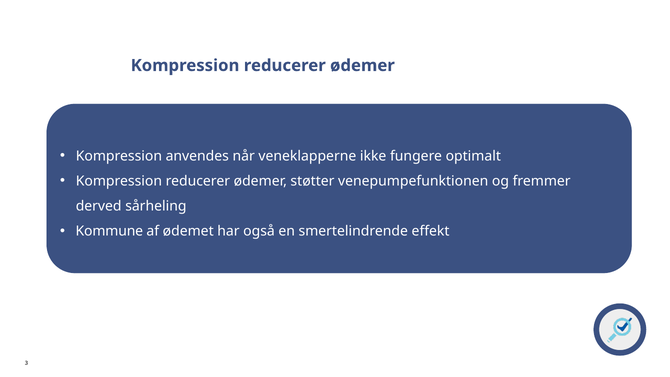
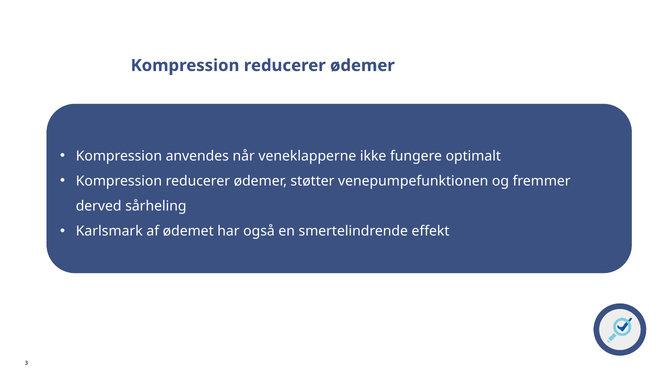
Kommune: Kommune -> Karlsmark (109, 231)
